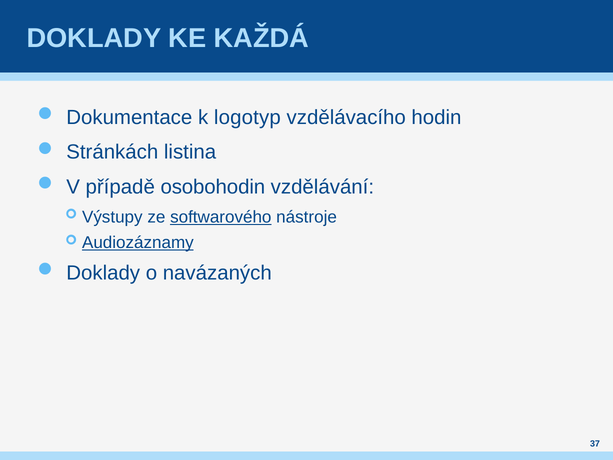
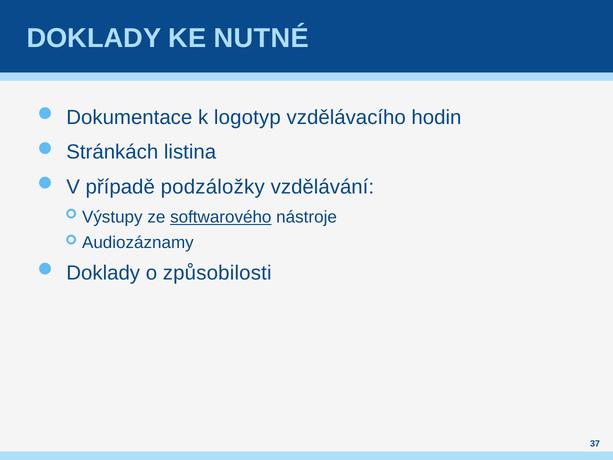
KAŽDÁ: KAŽDÁ -> NUTNÉ (261, 38)
osobohodin: osobohodin -> podzáložky (213, 187)
Audiozáznamy underline: present -> none (138, 242)
navázaných: navázaných -> způsobilosti (217, 273)
